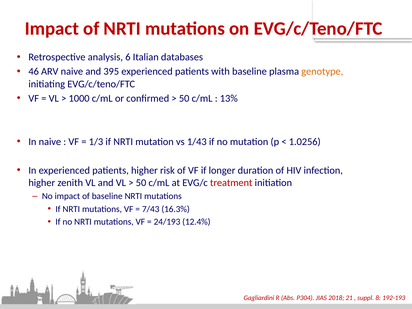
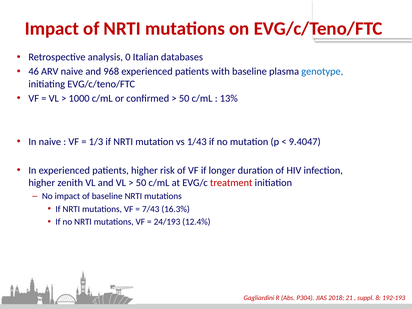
6: 6 -> 0 (128, 57)
395: 395 -> 968 (111, 72)
genotype colour: orange -> blue (322, 72)
1.0256: 1.0256 -> 9.4047 (305, 142)
